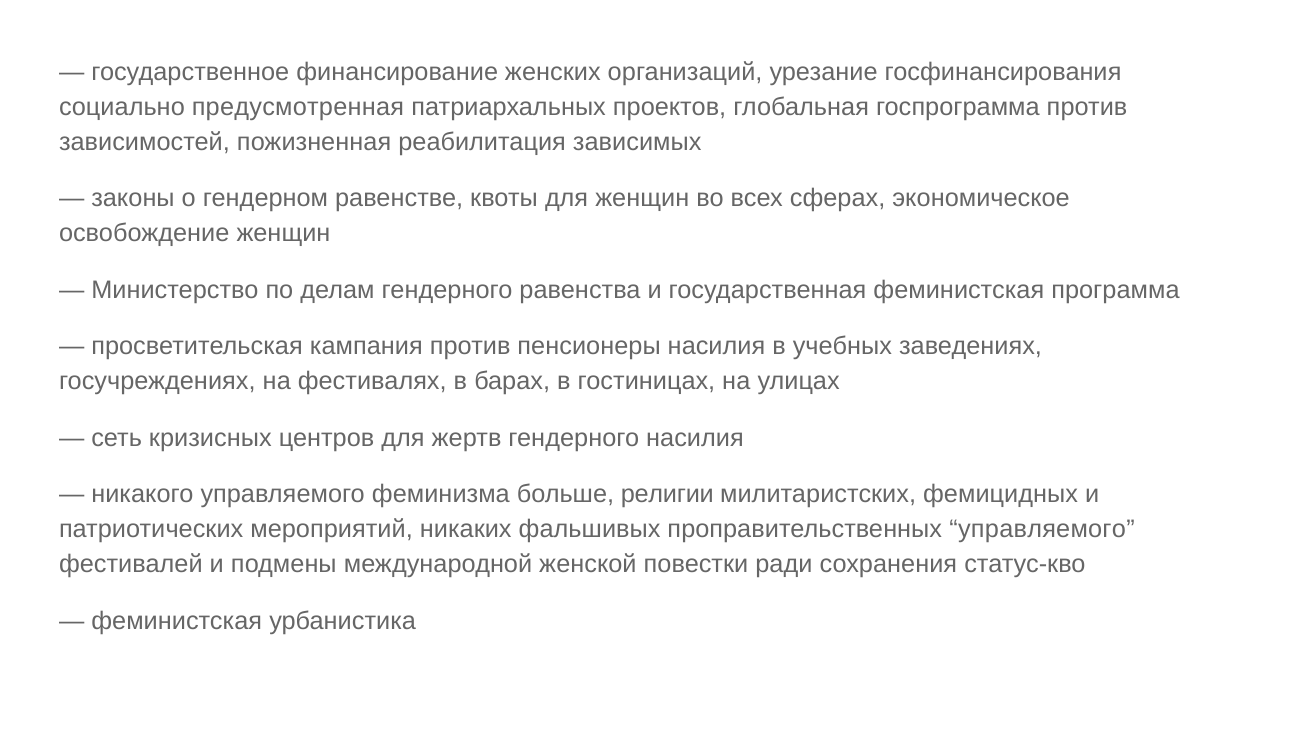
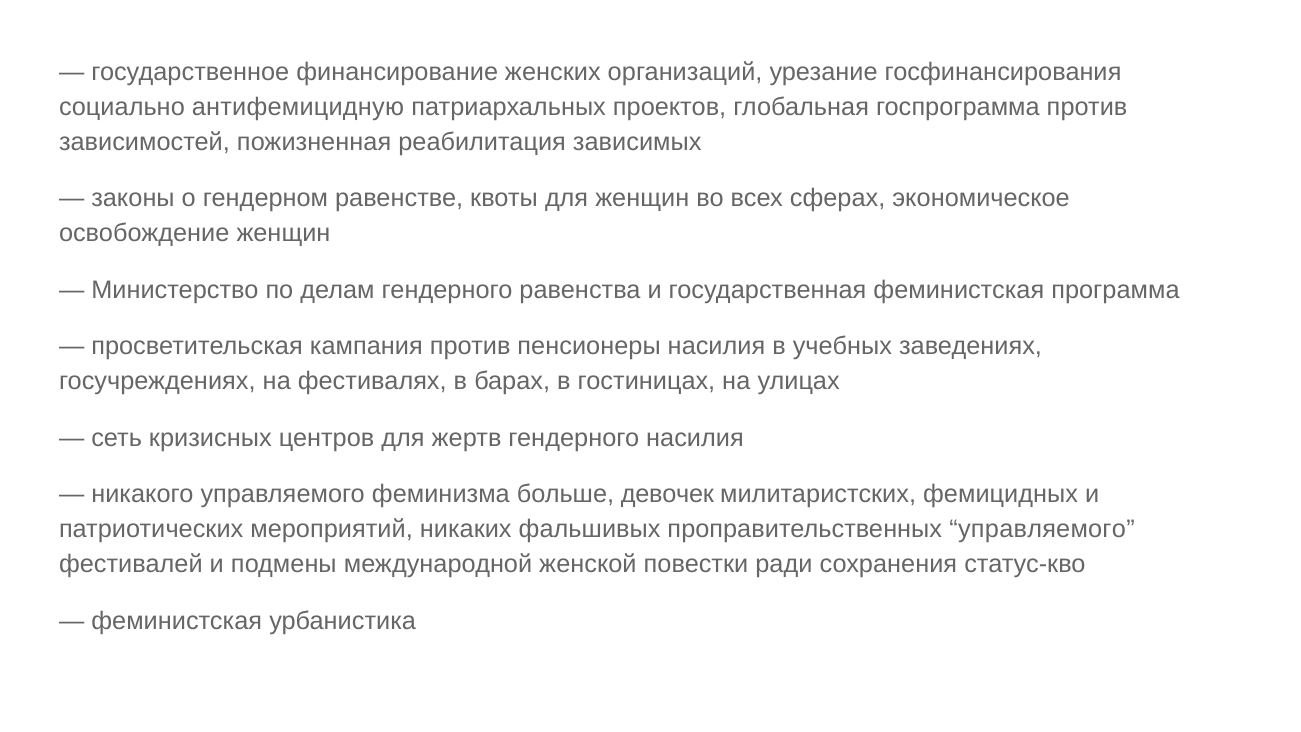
предусмотренная: предусмотренная -> антифемицидную (298, 107)
религии: религии -> девочек (667, 494)
